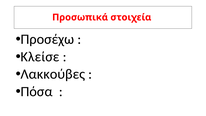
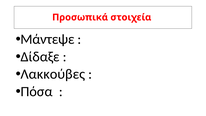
Προσέχω: Προσέχω -> Μάντεψε (47, 39)
Κλείσε: Κλείσε -> Δίδαξε (40, 57)
